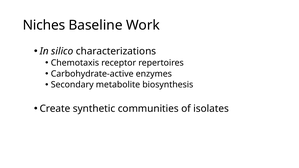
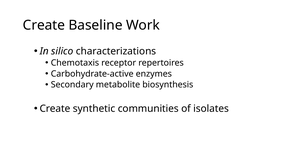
Niches: Niches -> Create (44, 25)
